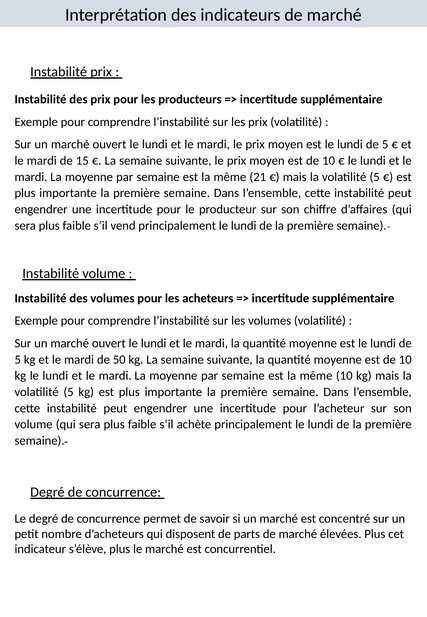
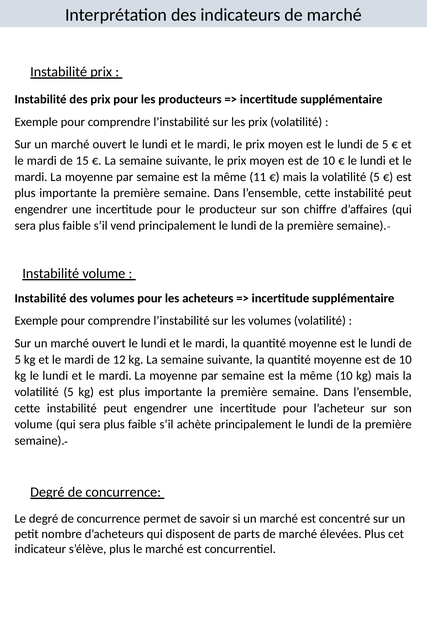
21: 21 -> 11 (258, 177)
50: 50 -> 12 (119, 359)
